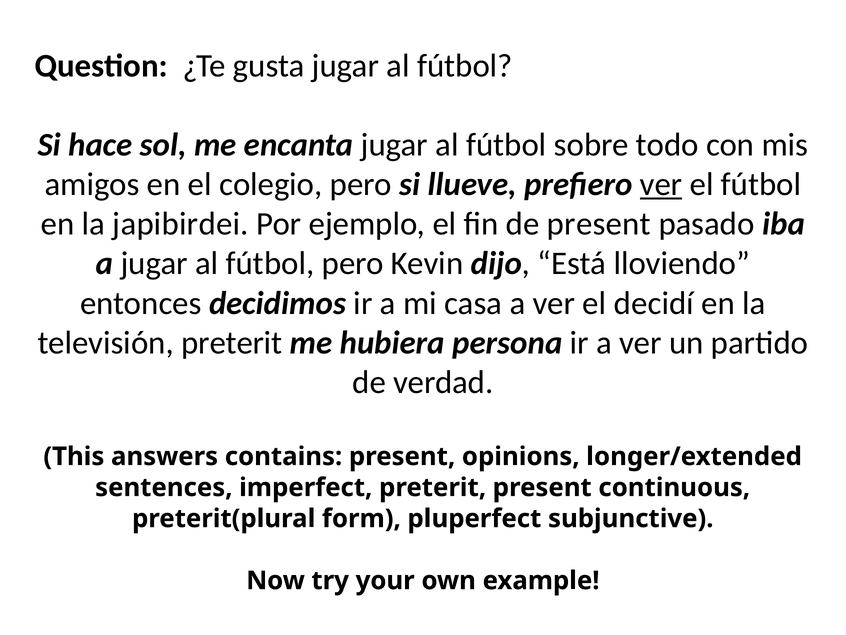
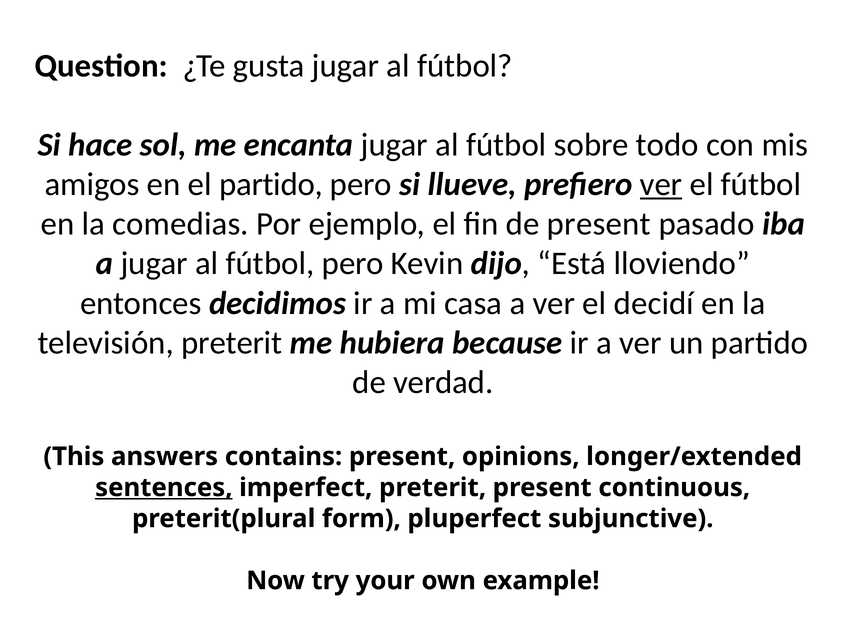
el colegio: colegio -> partido (271, 184)
japibirdei: japibirdei -> comedias (181, 224)
persona: persona -> because (507, 342)
sentences underline: none -> present (164, 487)
